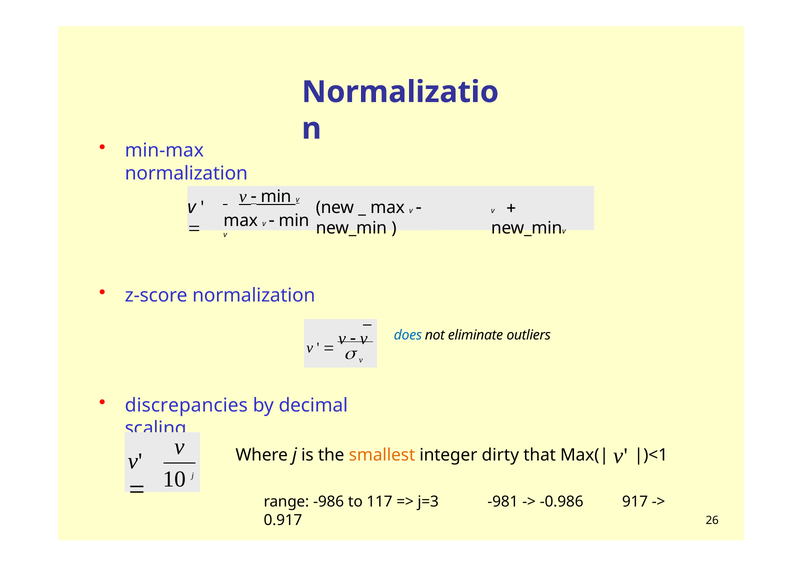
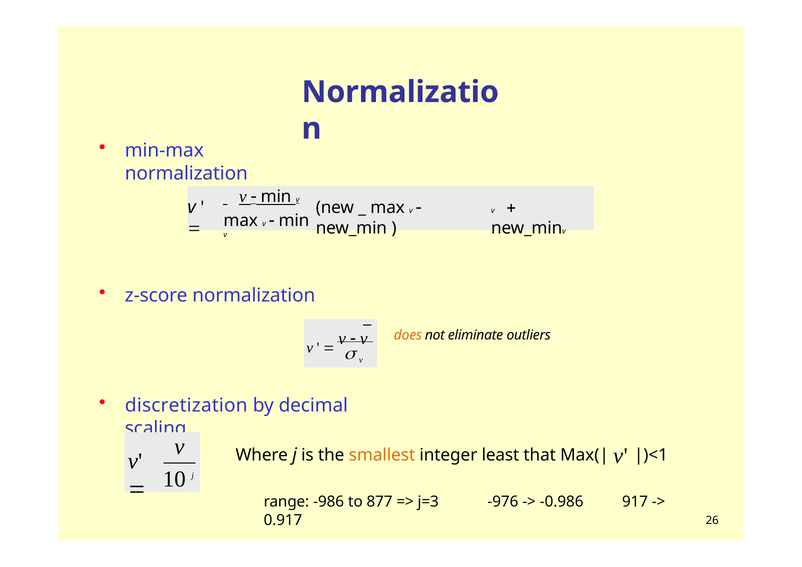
does colour: blue -> orange (408, 335)
discrepancies: discrepancies -> discretization (186, 406)
dirty: dirty -> least (500, 455)
117: 117 -> 877 (380, 502)
-981: -981 -> -976 (503, 502)
